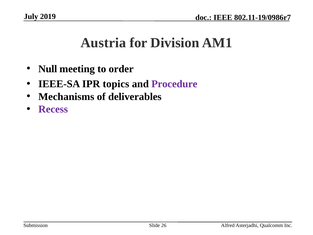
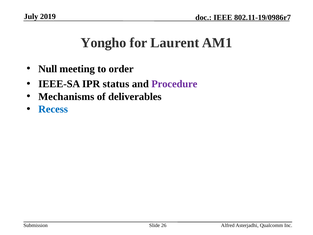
Austria: Austria -> Yongho (103, 43)
Division: Division -> Laurent (175, 43)
topics: topics -> status (116, 84)
Recess colour: purple -> blue (53, 109)
